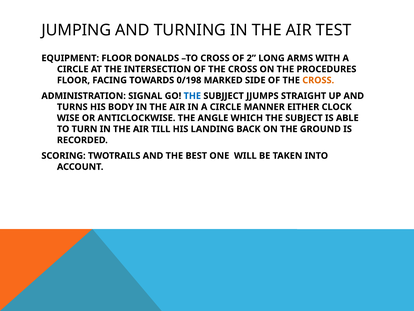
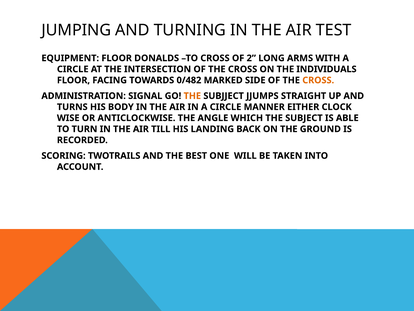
PROCEDURES: PROCEDURES -> INDIVIDUALS (326, 69)
0/198: 0/198 -> 0/482 (189, 80)
THE colour: blue -> orange (192, 96)
